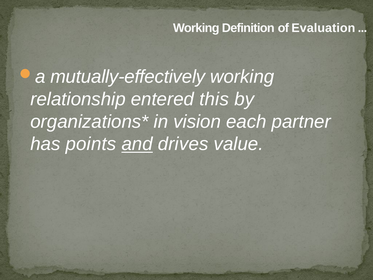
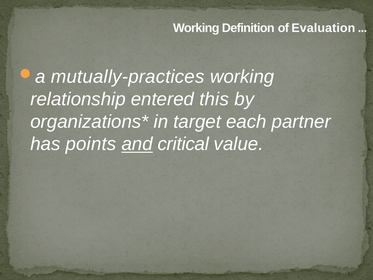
mutually-effectively: mutually-effectively -> mutually-practices (128, 77)
vision: vision -> target (197, 122)
drives: drives -> critical (183, 144)
